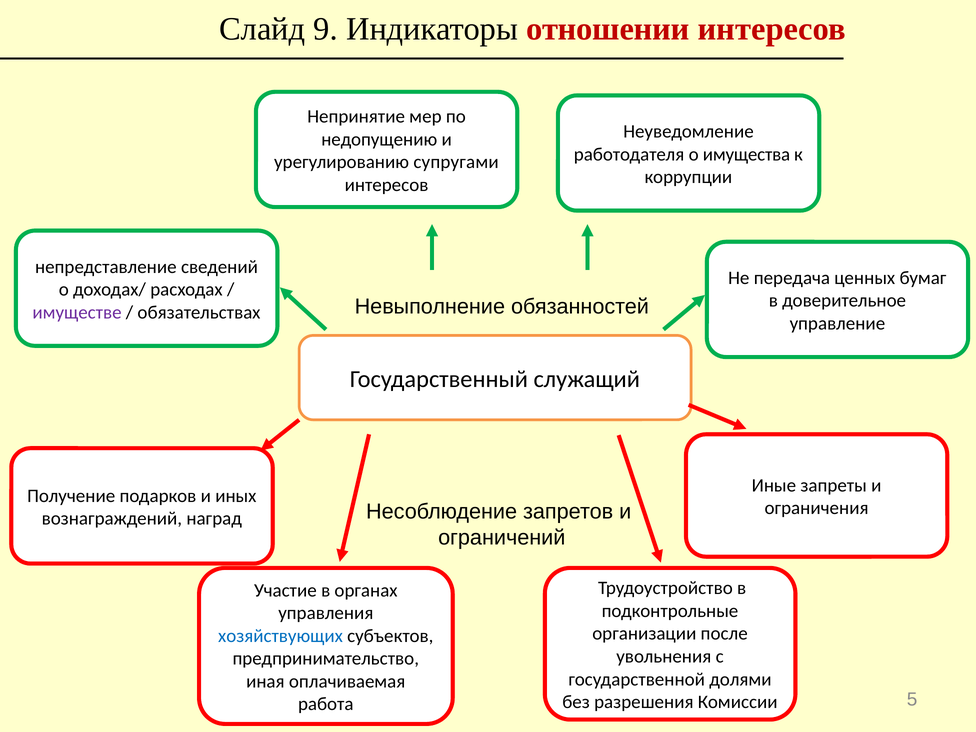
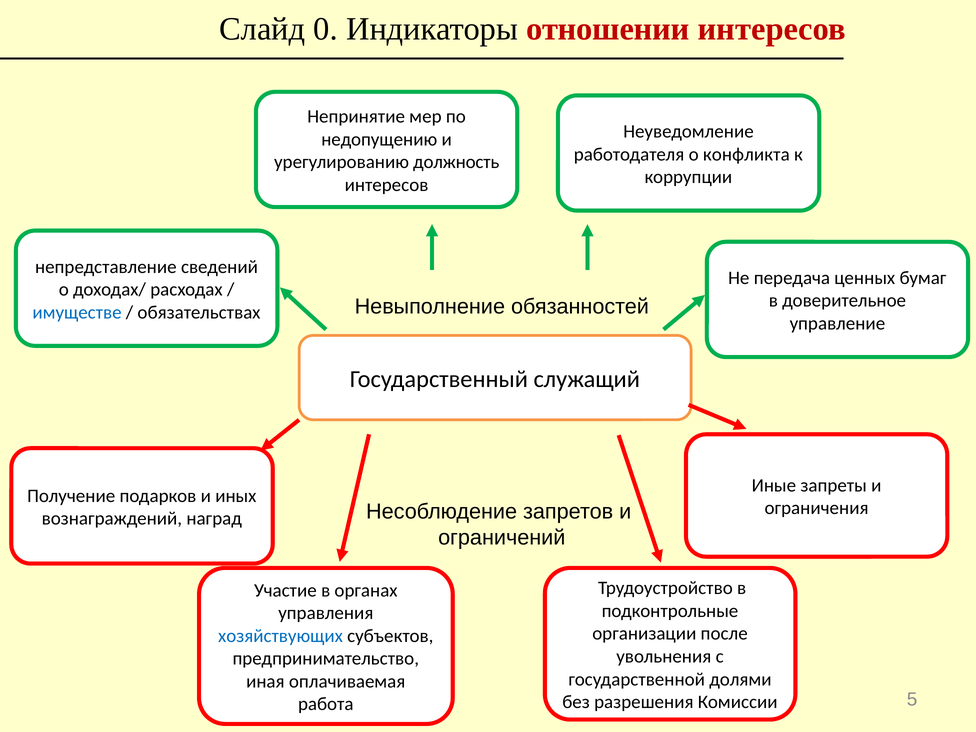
9: 9 -> 0 (326, 29)
имущества: имущества -> конфликта (746, 154)
супругами: супругами -> должность (456, 162)
имуществе colour: purple -> blue (77, 312)
